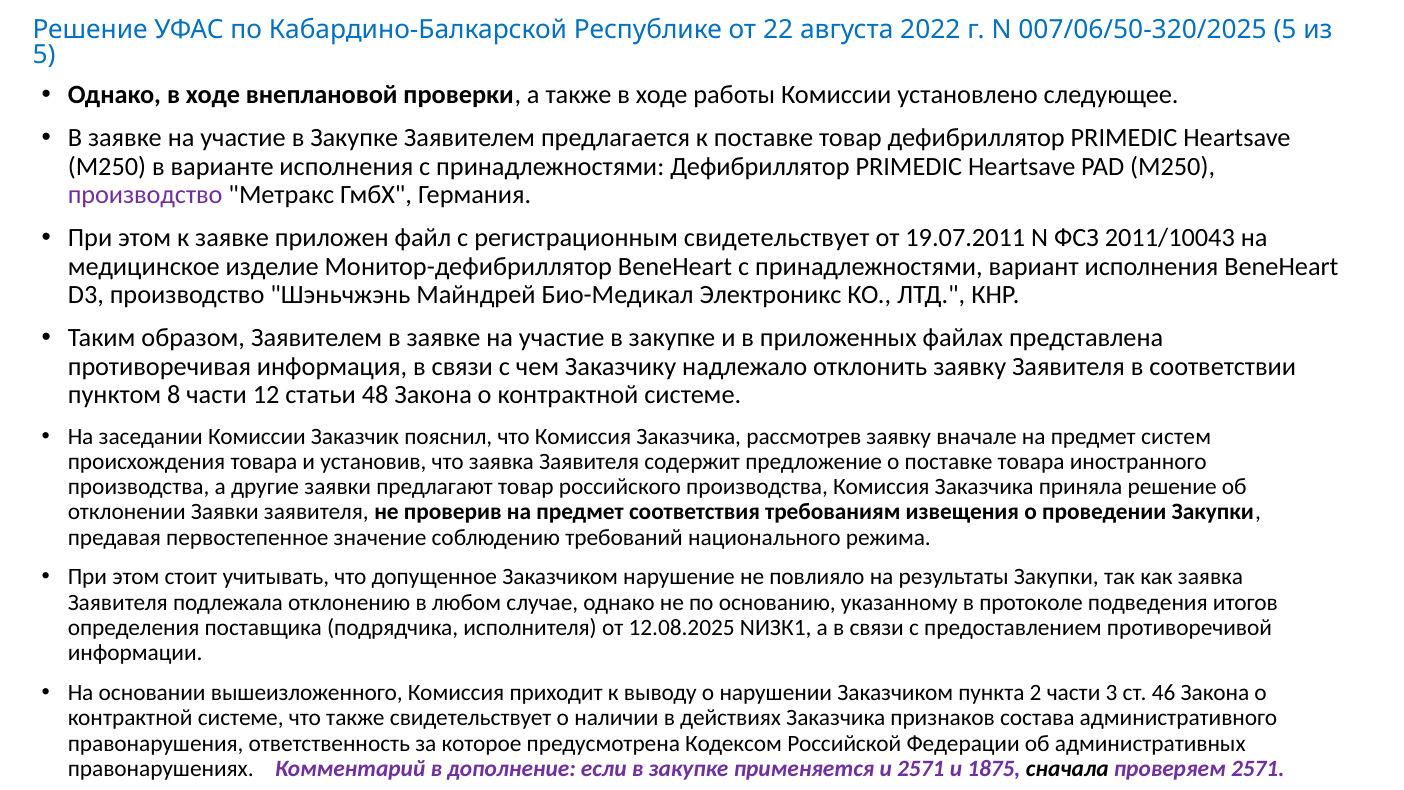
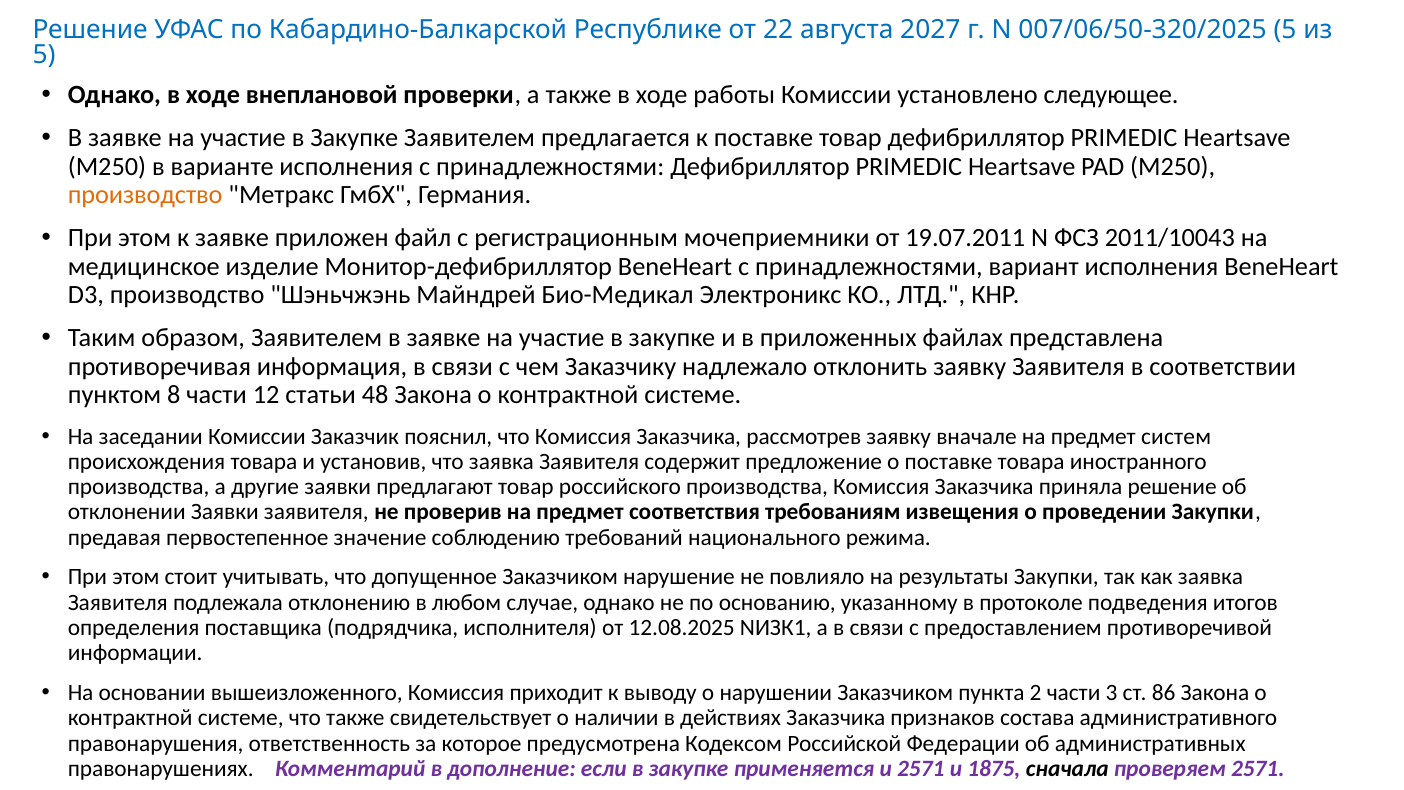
2022: 2022 -> 2027 (930, 30)
производство colour: purple -> orange (145, 195)
регистрационным свидетельствует: свидетельствует -> мочеприемники (777, 238)
46: 46 -> 86 (1164, 693)
